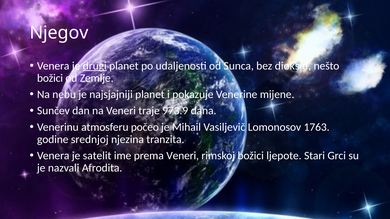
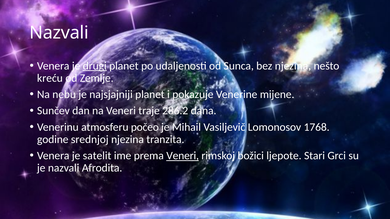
Njegov: Njegov -> Nazvali (59, 33)
bez dioksid: dioksid -> njezina (293, 66)
božici: božici -> kreću (50, 78)
973.9: 973.9 -> 286.2 (175, 111)
1763: 1763 -> 1768 (317, 127)
Veneri underline: none -> present (183, 156)
